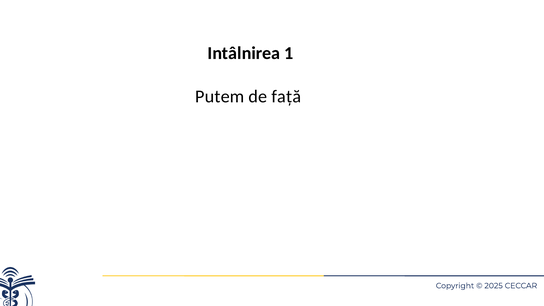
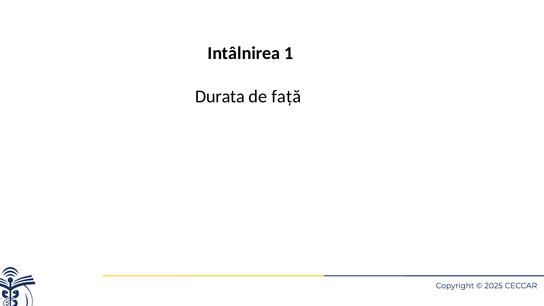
Putem: Putem -> Durata (220, 97)
